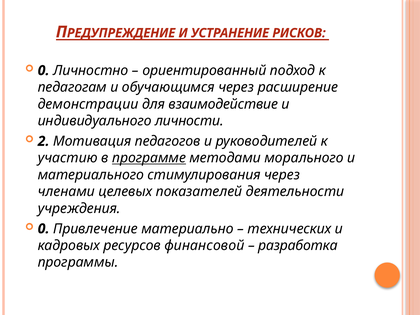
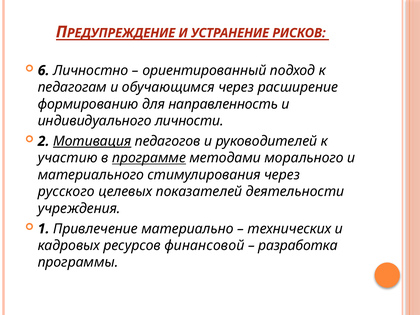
0: 0 -> 6 (44, 71)
демонстрации: демонстрации -> формированию (88, 104)
взаимодействие: взаимодействие -> направленность (223, 104)
Мотивация underline: none -> present (92, 141)
членами: членами -> русского (66, 192)
0: 0 -> 1 (44, 229)
